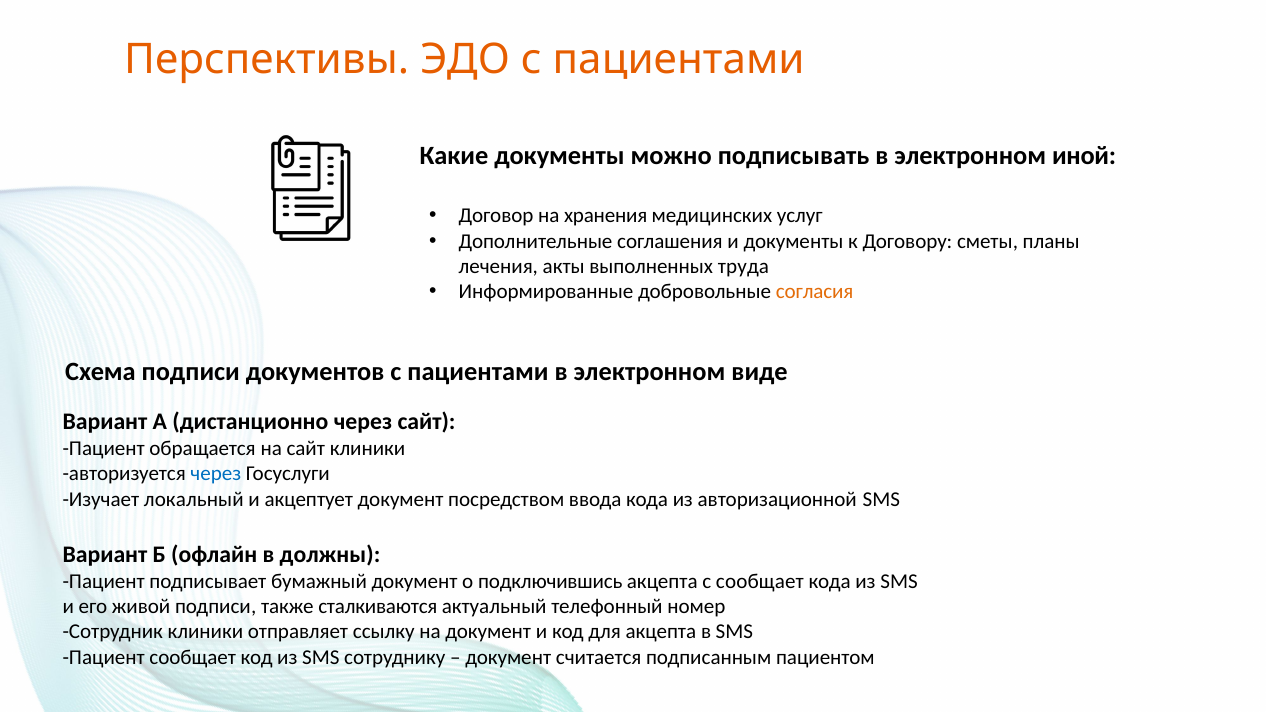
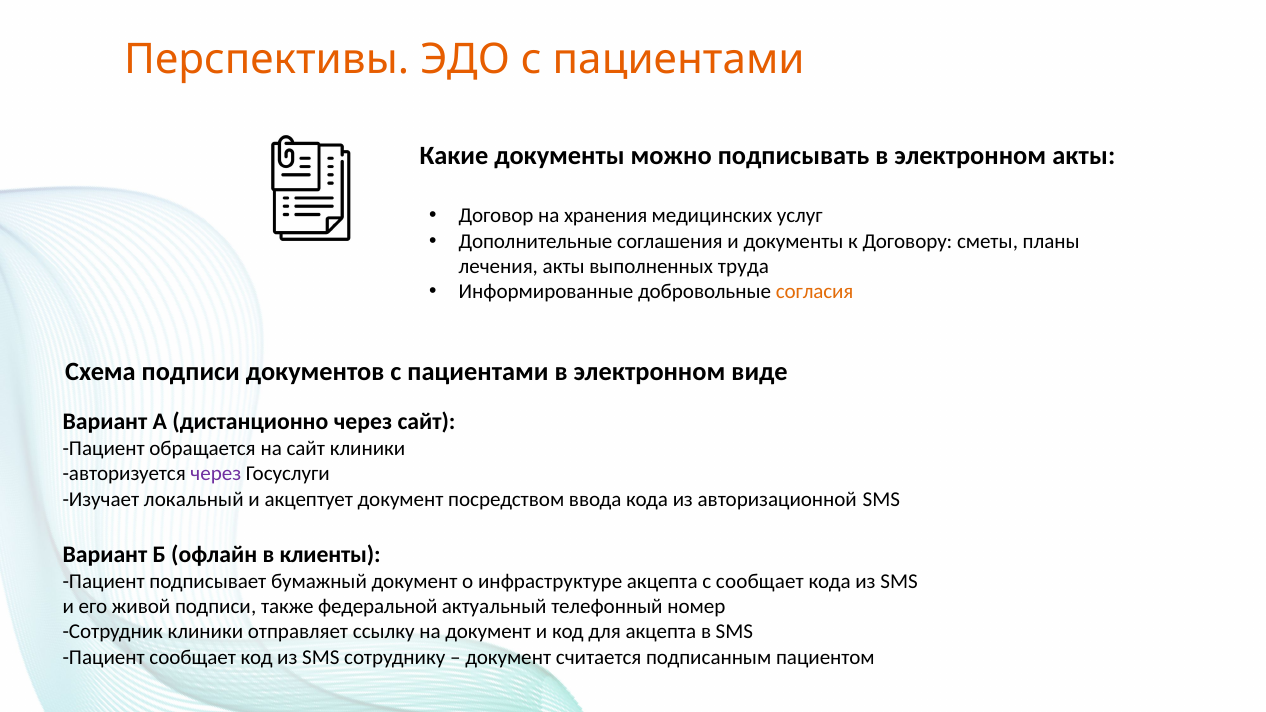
электронном иной: иной -> акты (1084, 155)
через colour: blue -> purple (216, 474)
должны: должны -> клиенты (330, 555)
подключившись: подключившись -> инфраструктуре (550, 581)
сталкиваются: сталкиваются -> федеральной (378, 607)
